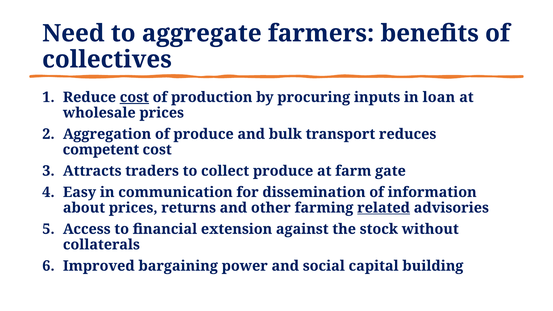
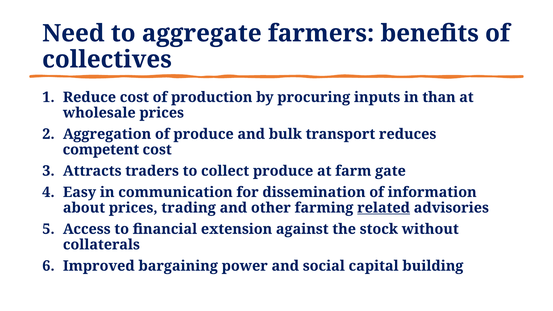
cost underline: present -> none (134, 97)
loan: loan -> than (439, 97)
returns: returns -> trading (189, 208)
